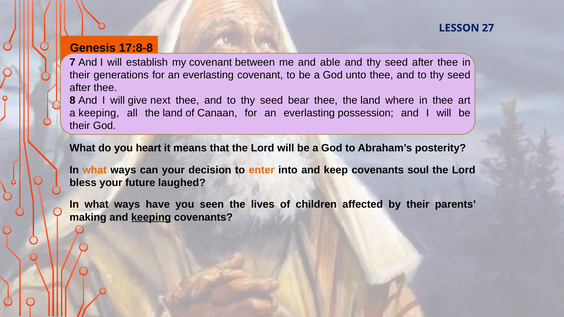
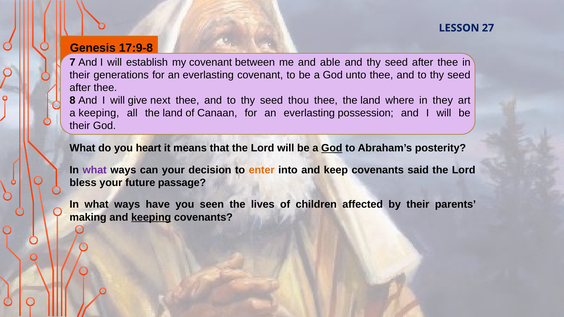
17:8-8: 17:8-8 -> 17:9-8 (136, 48)
bear: bear -> thou (299, 101)
in thee: thee -> they (443, 101)
God underline: none -> present (332, 148)
what colour: orange -> purple (95, 170)
soul: soul -> said (418, 170)
laughed: laughed -> passage (182, 183)
